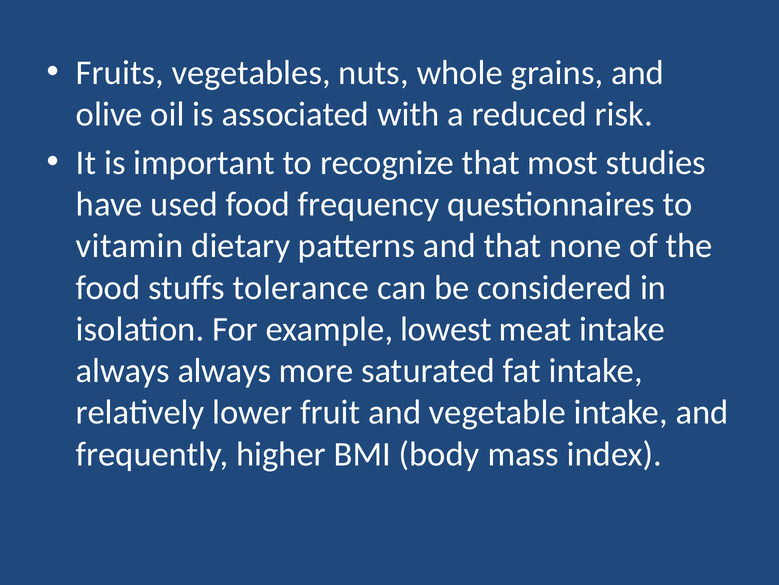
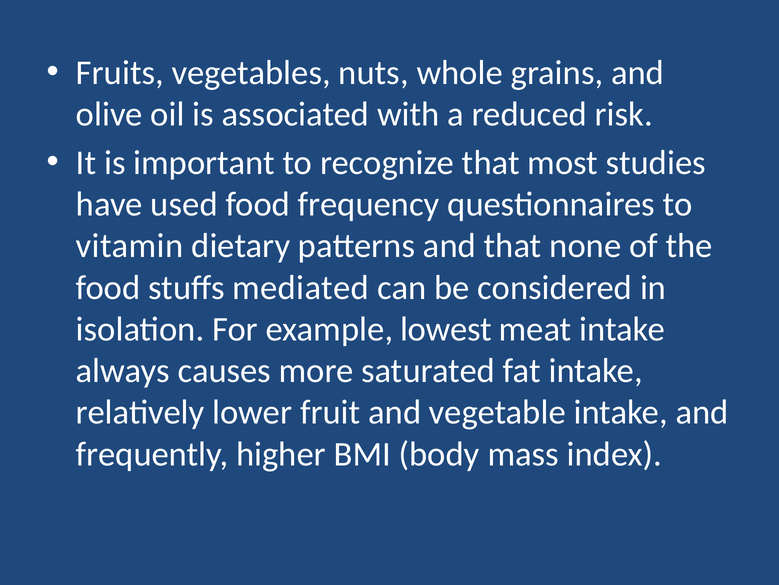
tolerance: tolerance -> mediated (301, 287)
always always: always -> causes (224, 370)
